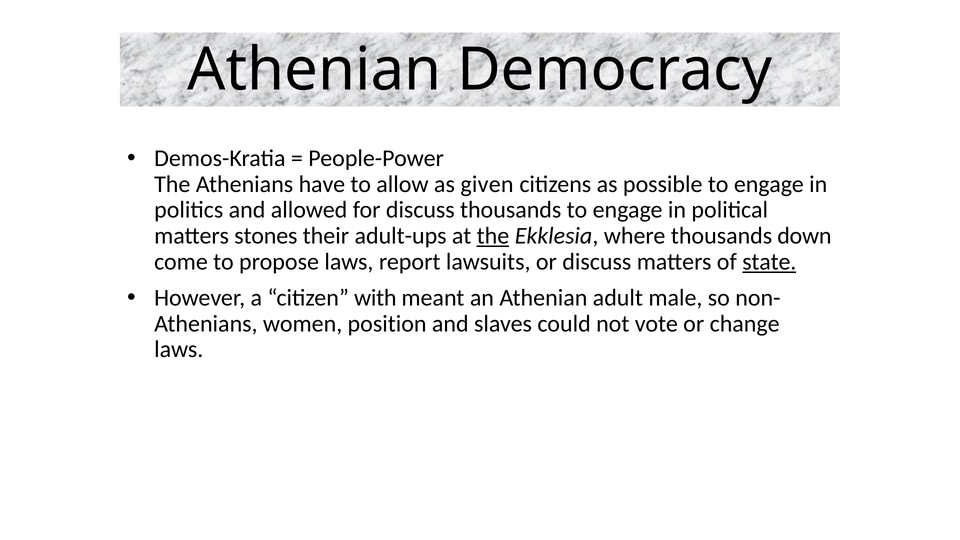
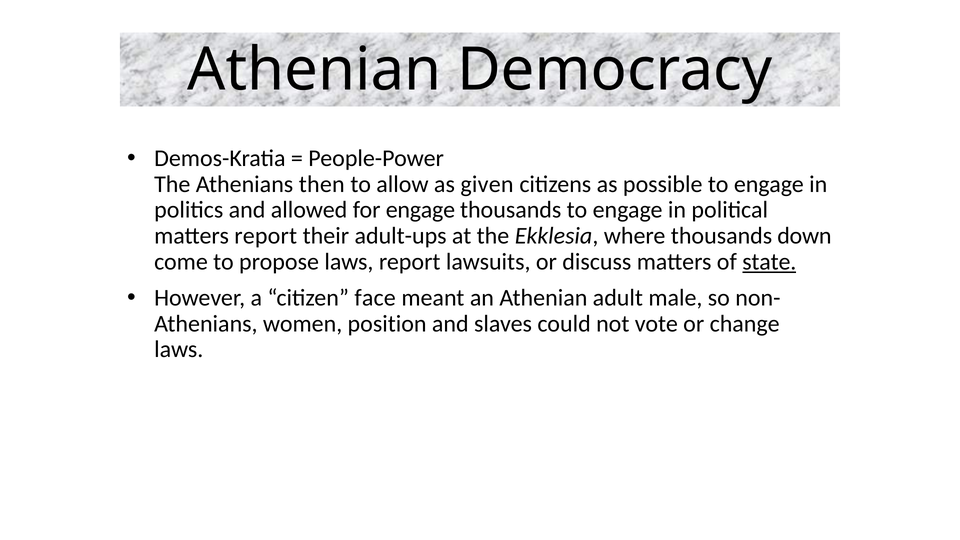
have: have -> then (322, 184)
for discuss: discuss -> engage (420, 210)
matters stones: stones -> report (266, 236)
the underline: present -> none (493, 236)
with: with -> face (375, 298)
